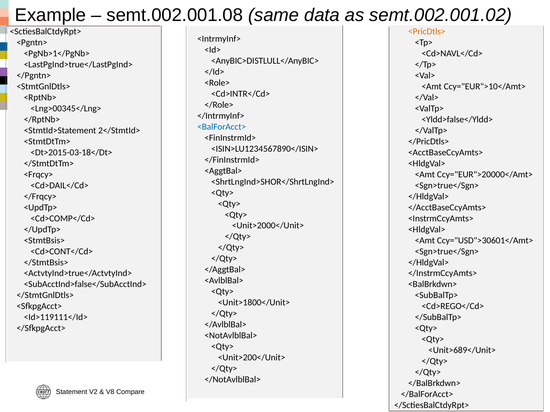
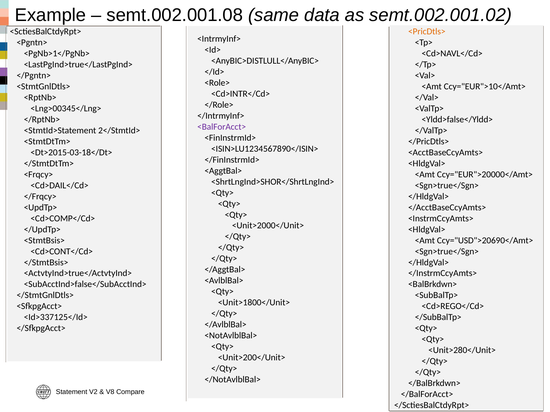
<BalForAcct> colour: blue -> purple (222, 127)
Ccy="USD">30601</Amt>: Ccy="USD">30601</Amt> -> Ccy="USD">20690</Amt> (485, 241)
<Id>119111</Id>: <Id>119111</Id> -> <Id>337125</Id> (56, 318)
<Unit>689</Unit>: <Unit>689</Unit> -> <Unit>280</Unit> (462, 351)
